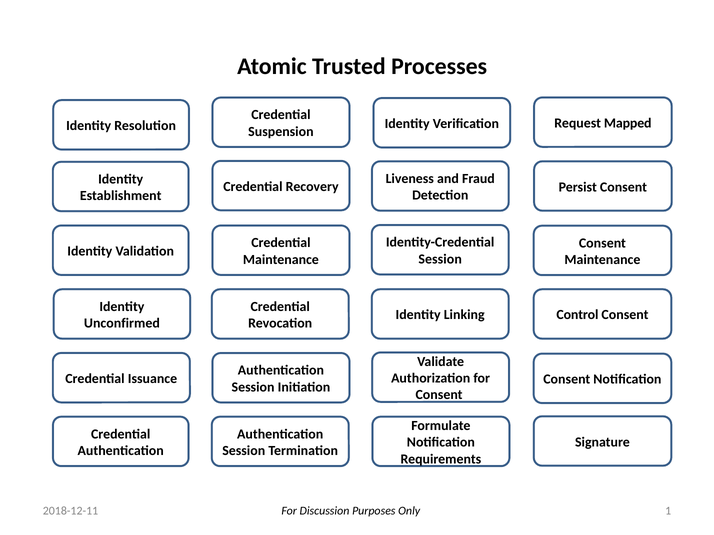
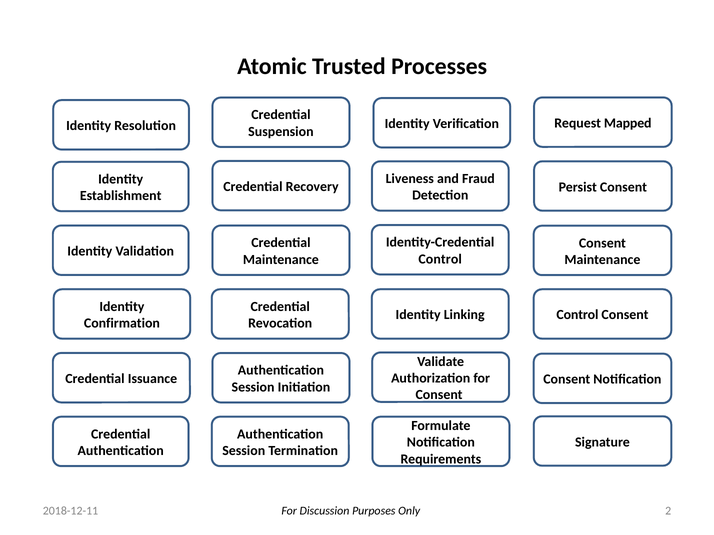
Session: Session -> Control (440, 259)
Unconfirmed: Unconfirmed -> Confirmation (122, 324)
1: 1 -> 2 (668, 511)
